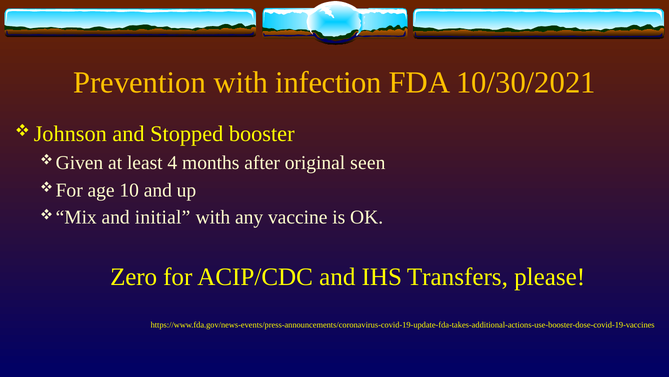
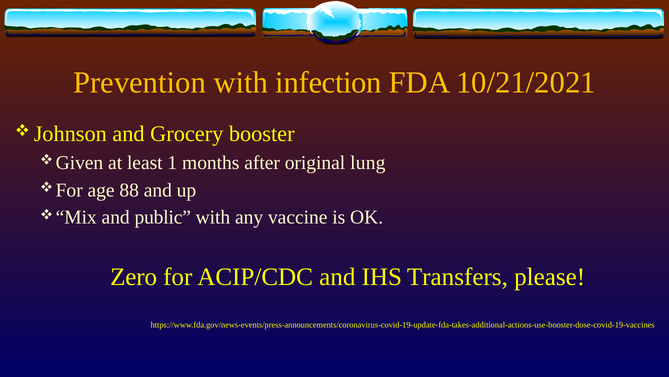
10/30/2021: 10/30/2021 -> 10/21/2021 (526, 83)
Stopped: Stopped -> Grocery (187, 134)
4: 4 -> 1 (172, 162)
seen: seen -> lung (368, 162)
10: 10 -> 88 (129, 190)
initial: initial -> public (163, 217)
